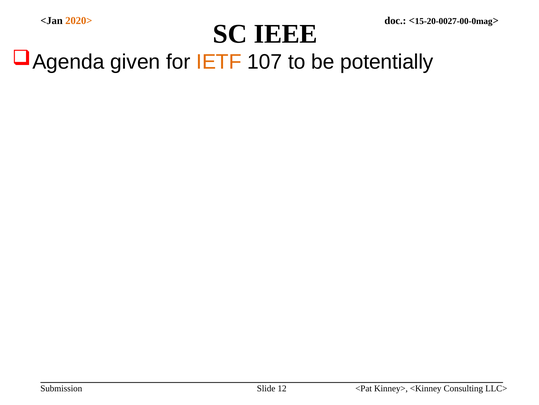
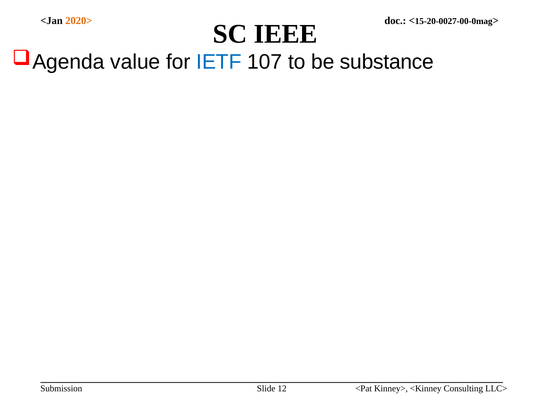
given: given -> value (135, 62)
IETF colour: orange -> blue (219, 62)
potentially: potentially -> substance (387, 62)
